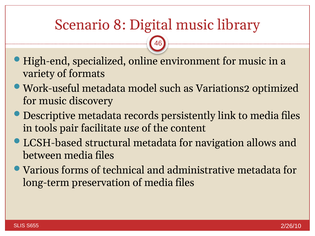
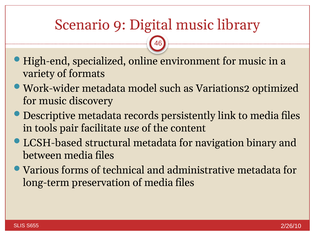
8: 8 -> 9 (120, 25)
Work-useful: Work-useful -> Work-wider (51, 88)
allows: allows -> binary (261, 143)
